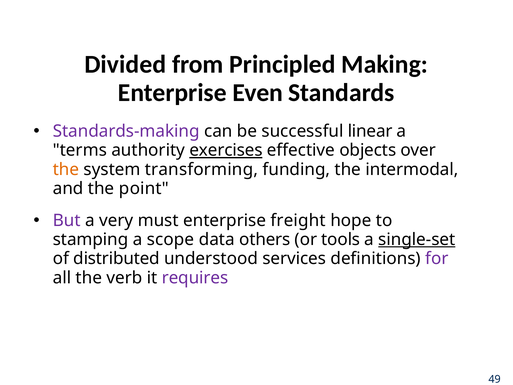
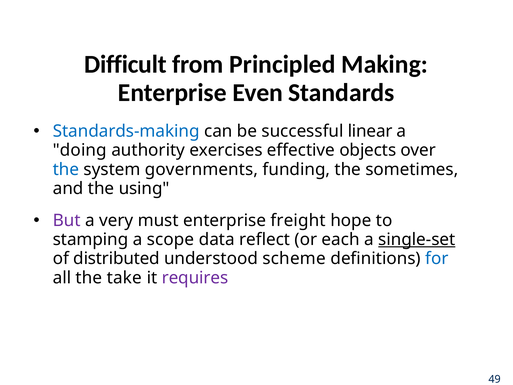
Divided: Divided -> Difficult (125, 64)
Standards-making colour: purple -> blue (126, 131)
terms: terms -> doing (80, 150)
exercises underline: present -> none (226, 150)
the colour: orange -> blue (66, 169)
transforming: transforming -> governments (201, 169)
intermodal: intermodal -> sometimes (412, 169)
point: point -> using (144, 188)
others: others -> reflect (265, 239)
tools: tools -> each (341, 239)
services: services -> scheme (294, 258)
for colour: purple -> blue (437, 258)
verb: verb -> take (124, 278)
